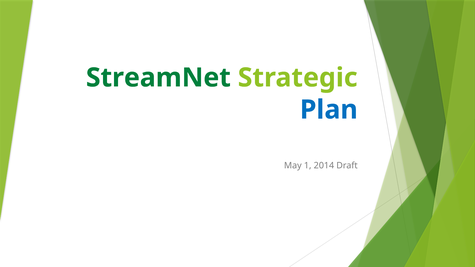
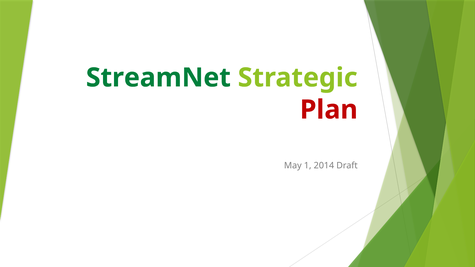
Plan colour: blue -> red (329, 110)
